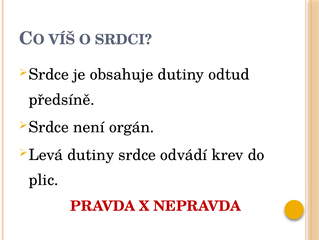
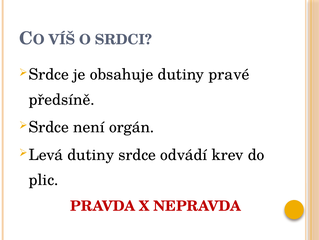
odtud: odtud -> pravé (229, 74)
